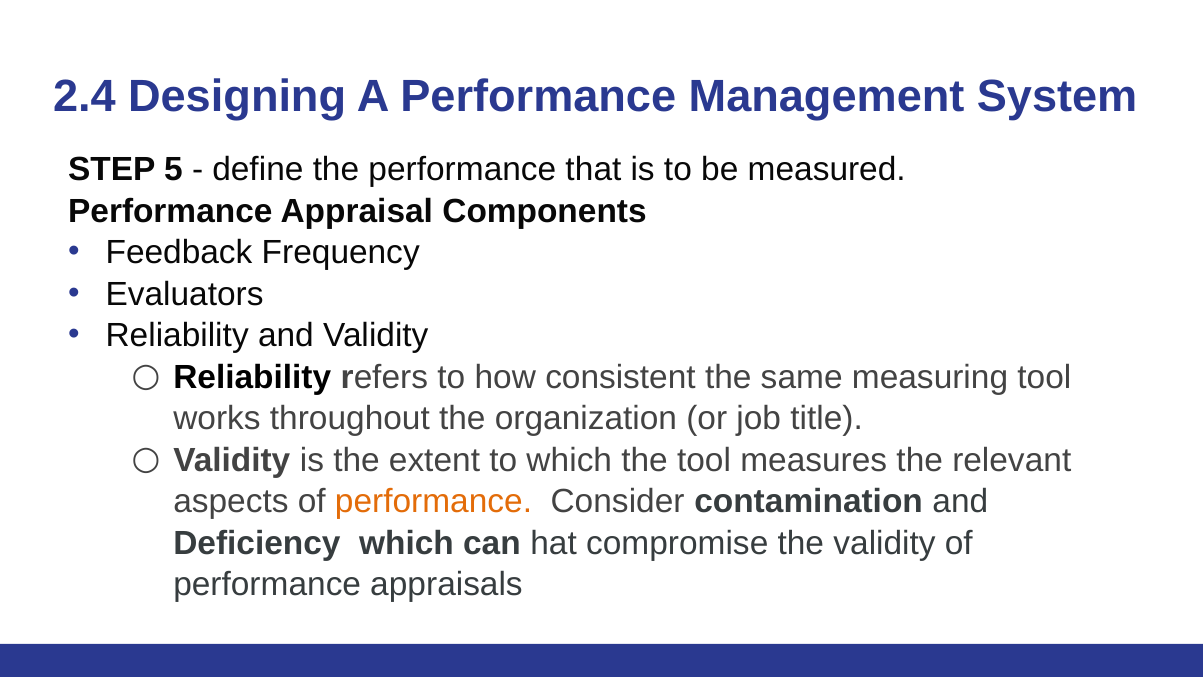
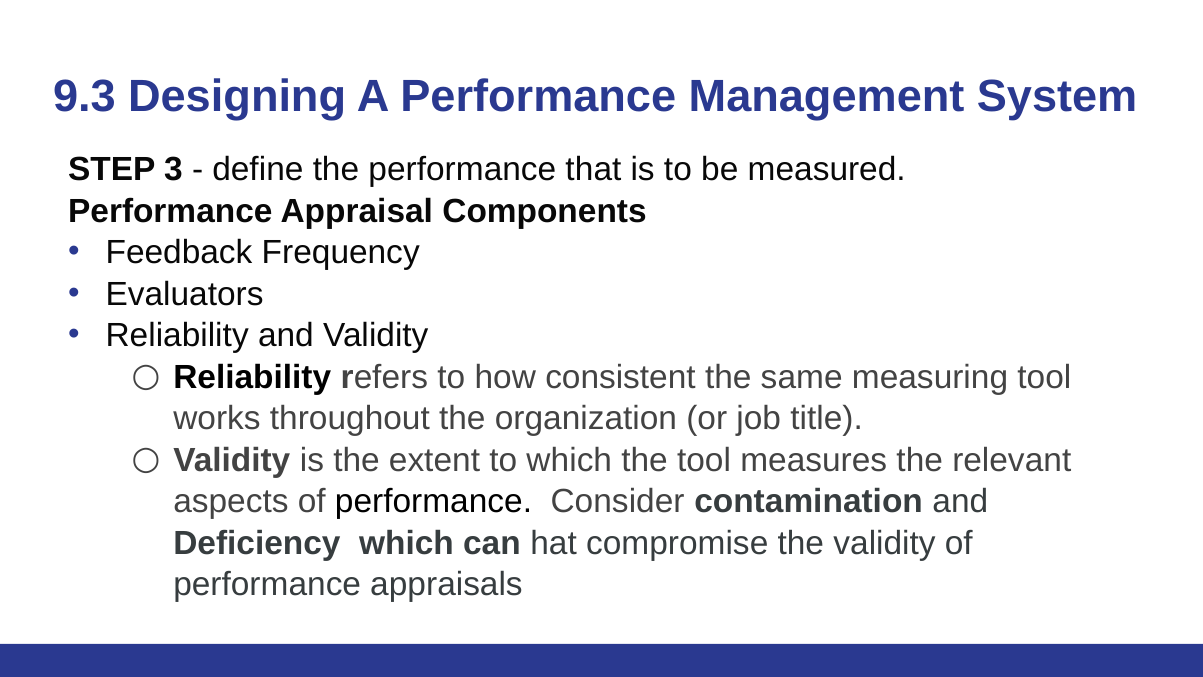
2.4: 2.4 -> 9.3 (84, 96)
5: 5 -> 3 (173, 170)
performance colour: orange -> black (434, 502)
